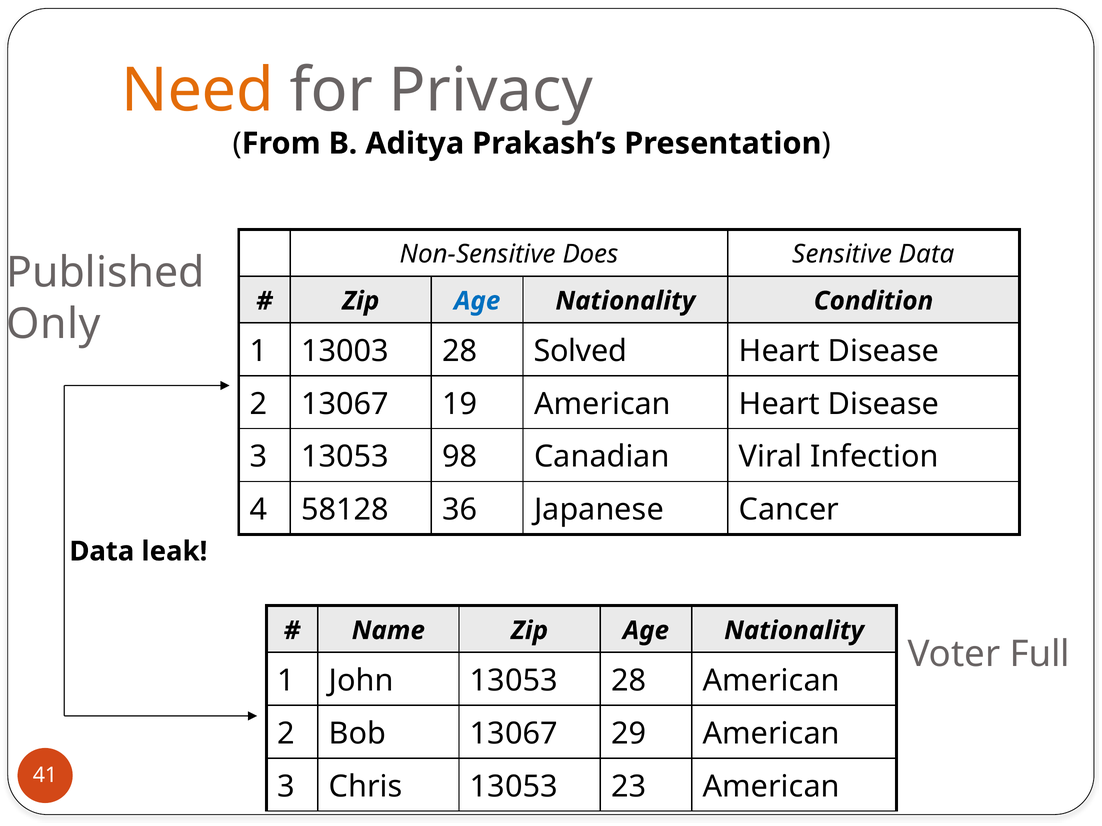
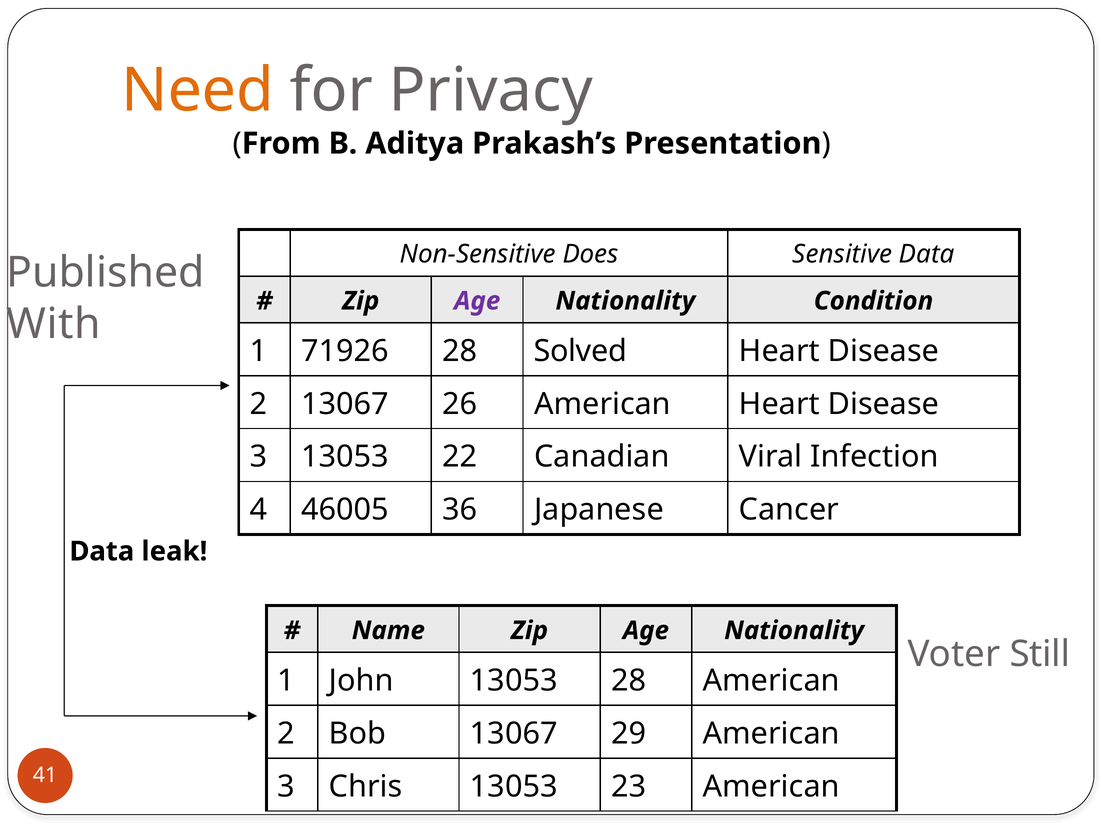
Age colour: blue -> purple (477, 301)
Only: Only -> With (53, 324)
13003: 13003 -> 71926 (345, 351)
19: 19 -> 26 (460, 404)
98: 98 -> 22 (460, 457)
58128: 58128 -> 46005 (345, 510)
Full: Full -> Still (1040, 654)
